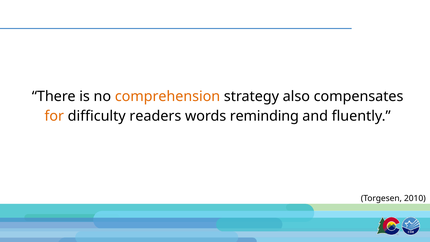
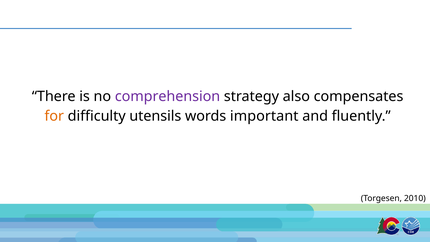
comprehension colour: orange -> purple (168, 97)
readers: readers -> utensils (155, 116)
reminding: reminding -> important (264, 116)
